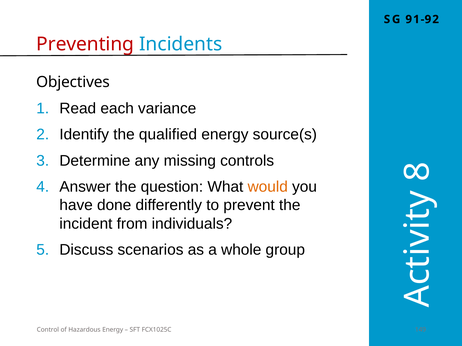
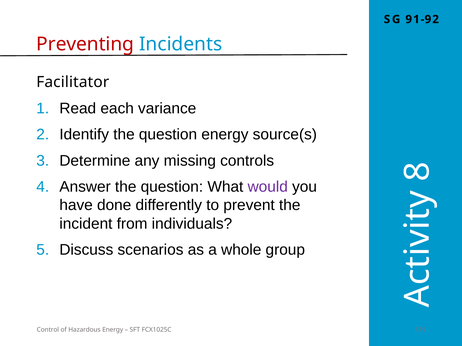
Objectives: Objectives -> Facilitator (73, 82)
Identify the qualified: qualified -> question (168, 135)
would colour: orange -> purple (268, 187)
